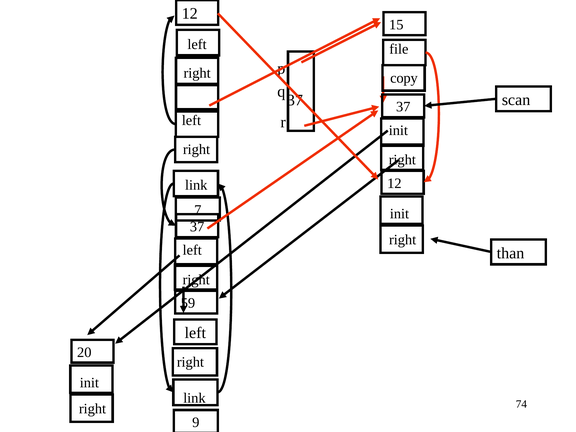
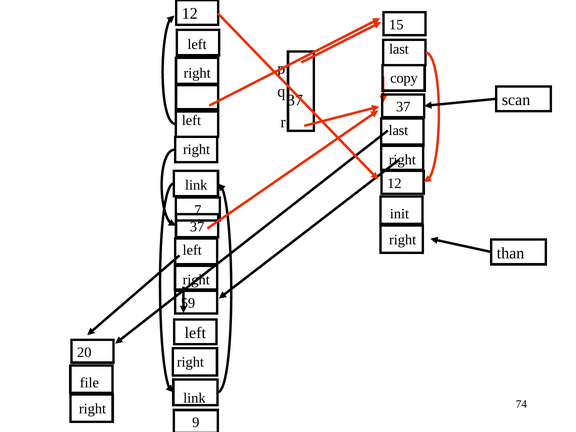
file: file -> last (399, 49)
init: init -> last (398, 130)
init: init -> file (89, 383)
